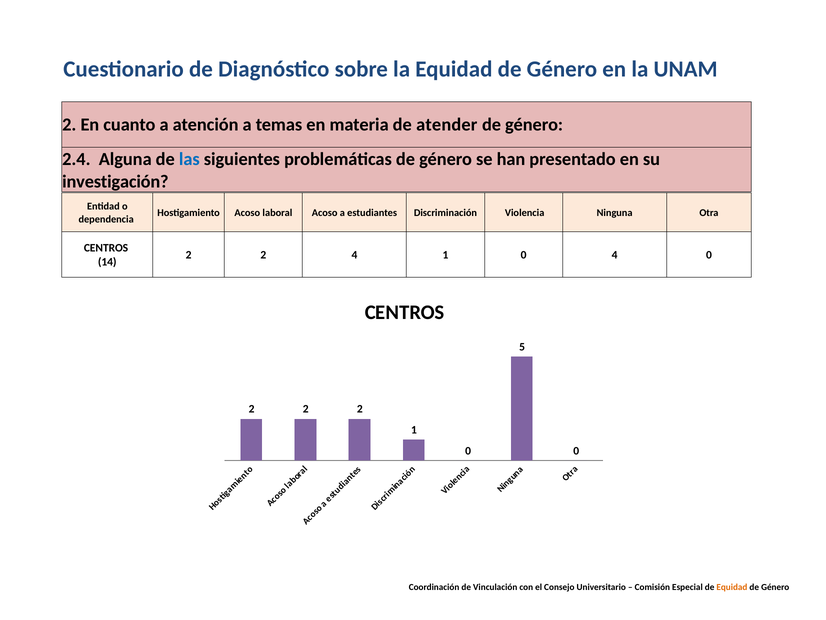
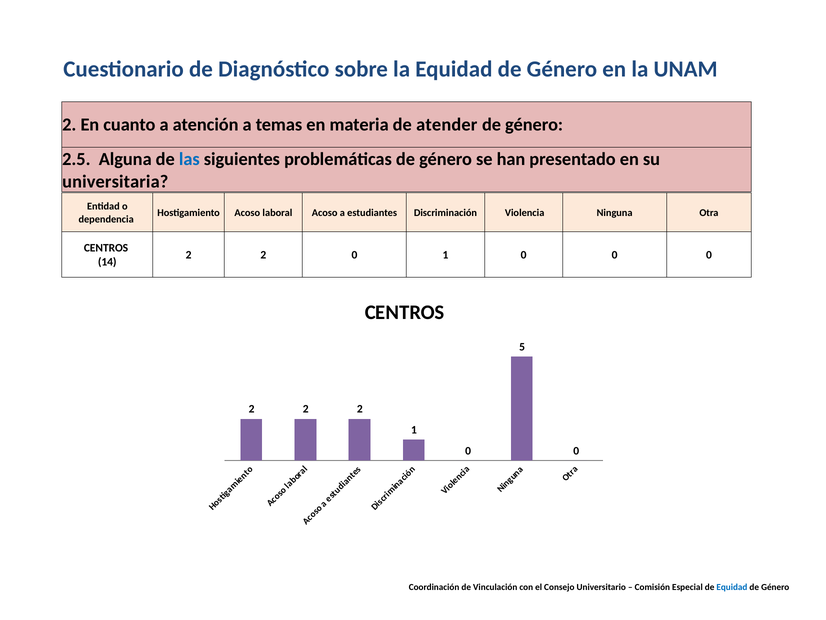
2.4: 2.4 -> 2.5 (76, 159)
investigación: investigación -> universitaria (115, 181)
2 4: 4 -> 0 (354, 255)
1 0 4: 4 -> 0 (615, 255)
Equidad colour: orange -> blue (732, 587)
